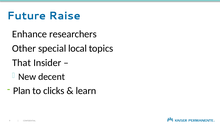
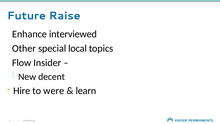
researchers: researchers -> interviewed (73, 34)
That: That -> Flow (22, 63)
Plan: Plan -> Hire (22, 91)
clicks: clicks -> were (54, 91)
